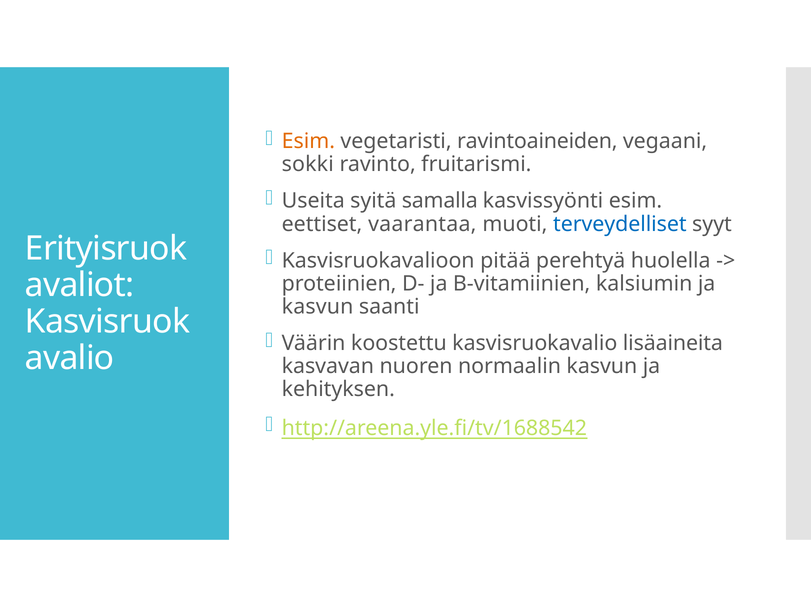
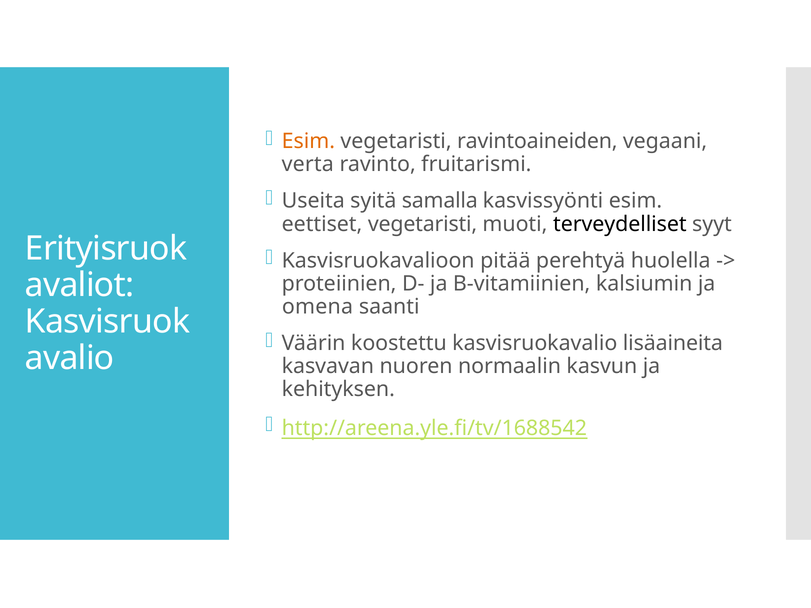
sokki: sokki -> verta (308, 164)
eettiset vaarantaa: vaarantaa -> vegetaristi (423, 224)
terveydelliset colour: blue -> black (620, 224)
kasvun: kasvun -> omena (318, 307)
